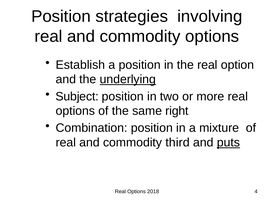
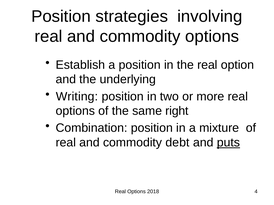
underlying underline: present -> none (128, 80)
Subject: Subject -> Writing (77, 97)
third: third -> debt (178, 143)
